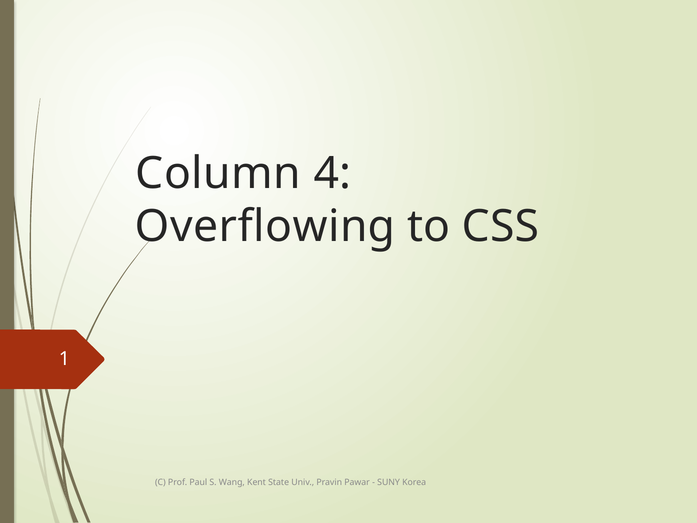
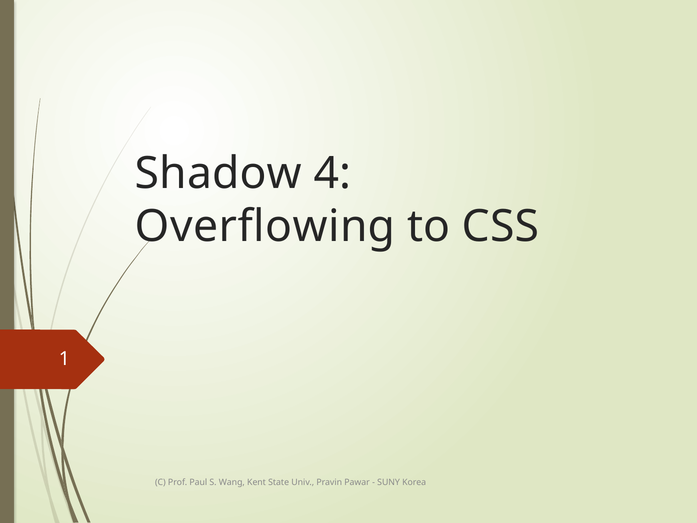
Column: Column -> Shadow (218, 173)
